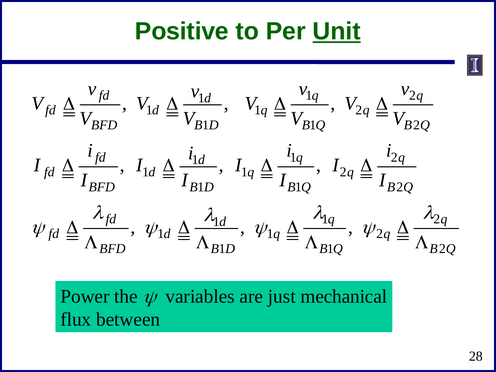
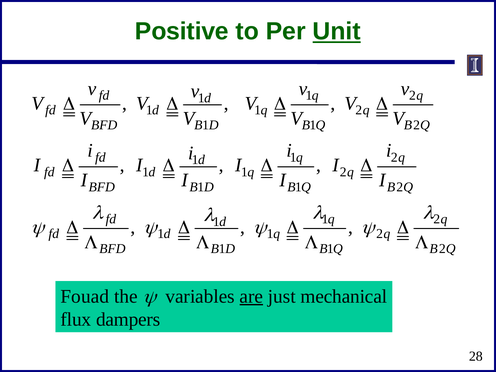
Power: Power -> Fouad (85, 296)
are underline: none -> present (251, 296)
between: between -> dampers (128, 320)
